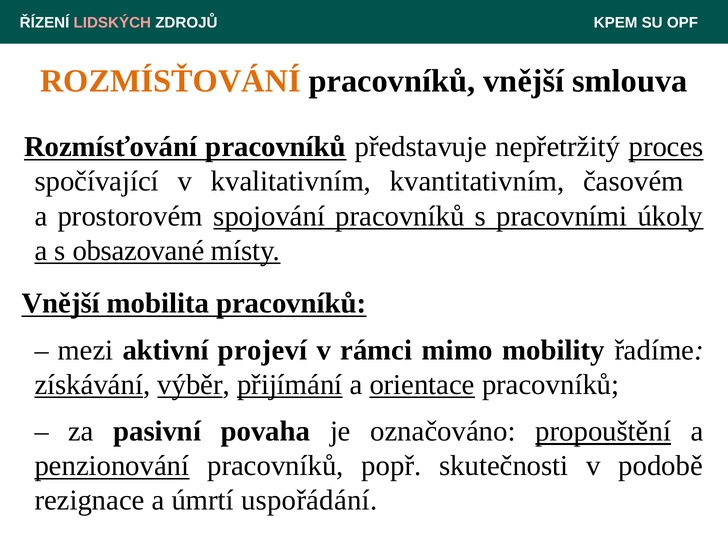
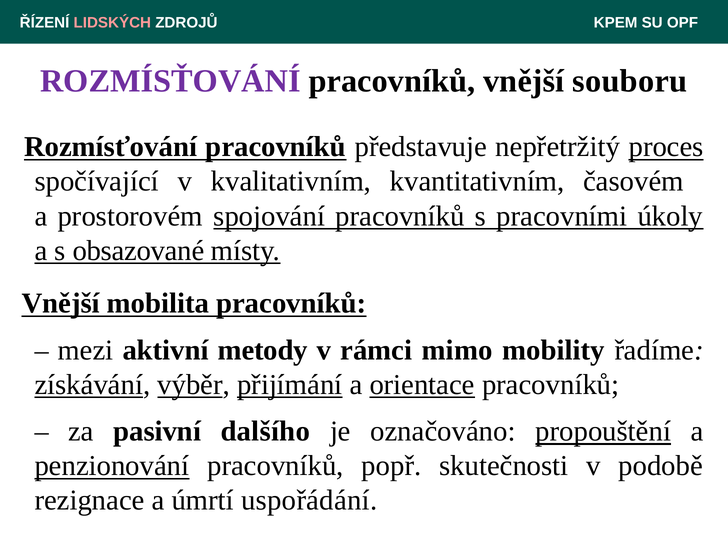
ROZMÍSŤOVÁNÍ colour: orange -> purple (170, 81)
smlouva: smlouva -> souboru (630, 81)
projeví: projeví -> metody (263, 350)
povaha: povaha -> dalšího (265, 431)
